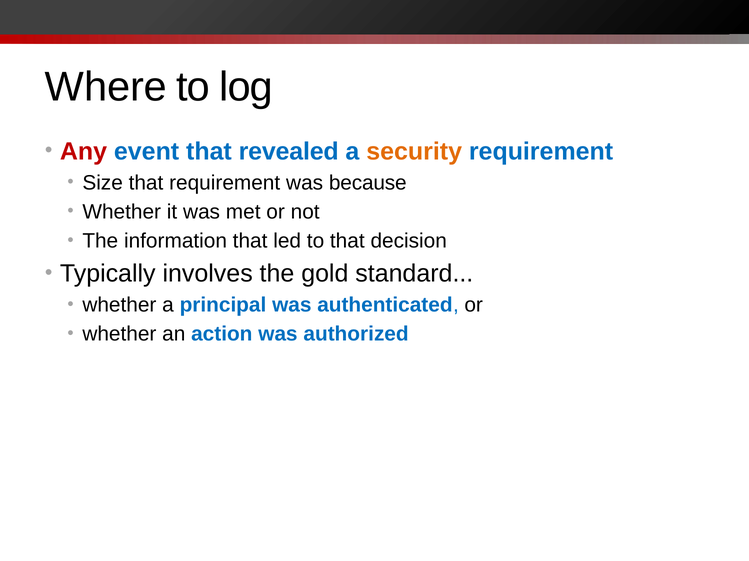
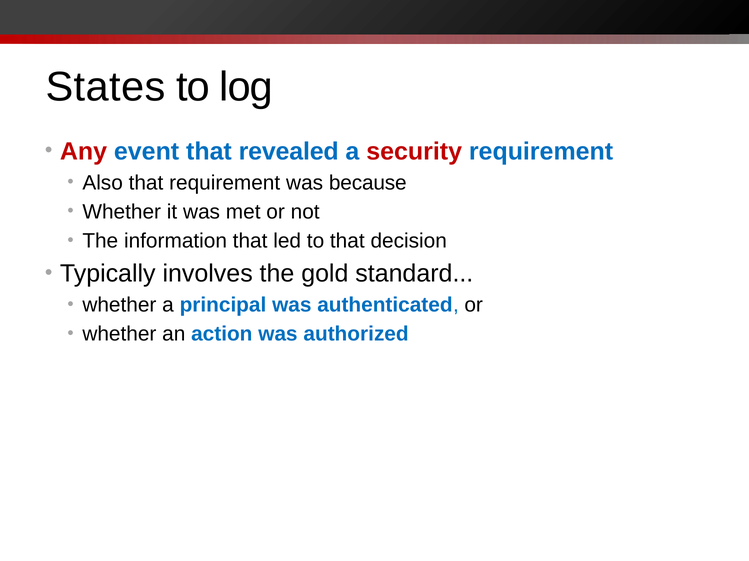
Where: Where -> States (106, 87)
security colour: orange -> red (414, 152)
Size: Size -> Also (103, 183)
